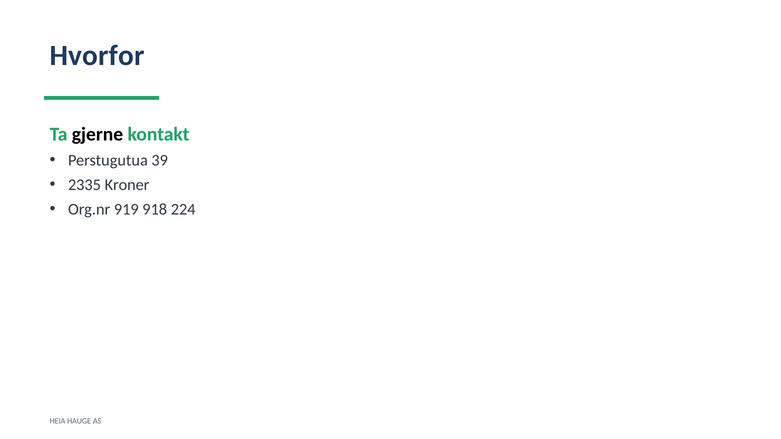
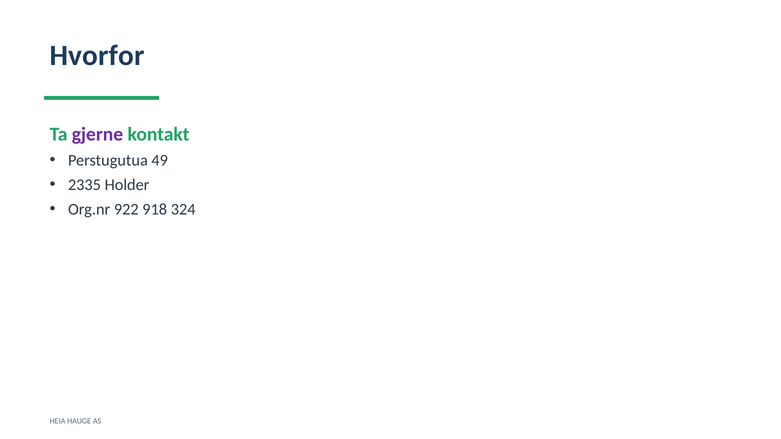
gjerne colour: black -> purple (98, 134)
39: 39 -> 49 (160, 161)
Kroner: Kroner -> Holder (127, 185)
919: 919 -> 922 (126, 209)
224: 224 -> 324 (183, 209)
